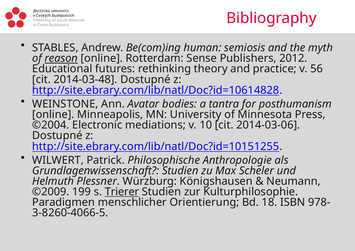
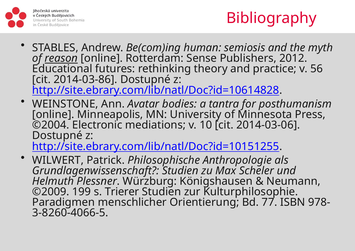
2014-03-48: 2014-03-48 -> 2014-03-86 (86, 79)
Trierer underline: present -> none (122, 192)
18: 18 -> 77 (269, 202)
